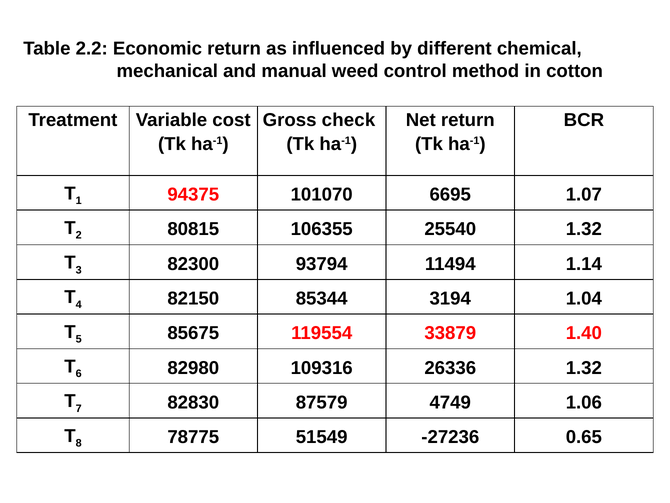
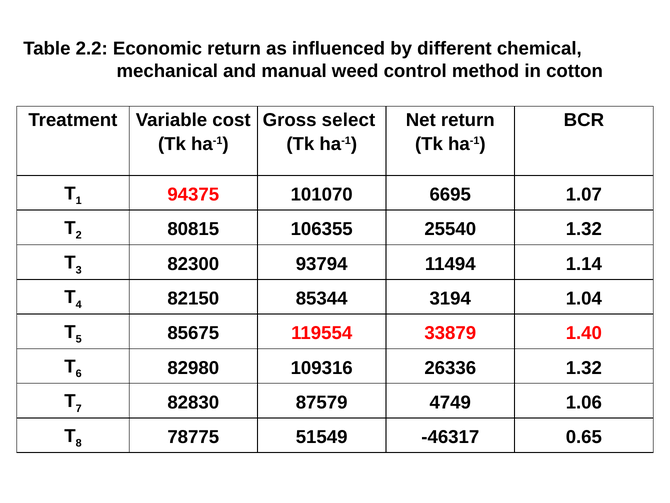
check: check -> select (349, 120)
-27236: -27236 -> -46317 (450, 437)
